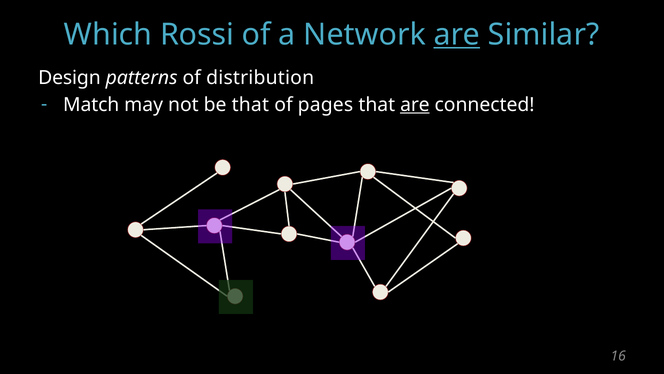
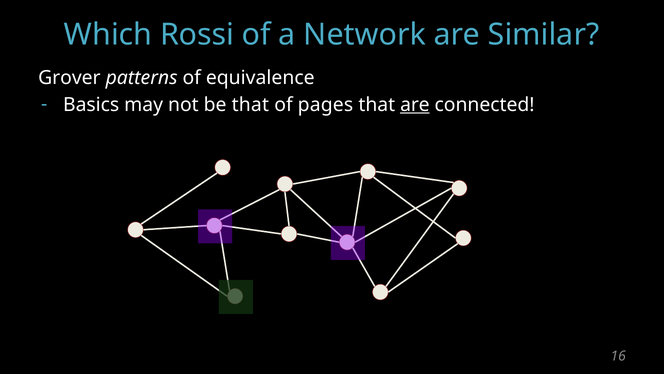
are underline: present -> none (457, 35)
Design: Design -> Grover (69, 78)
distribution: distribution -> equivalence (260, 78)
Match: Match -> Basics (91, 105)
